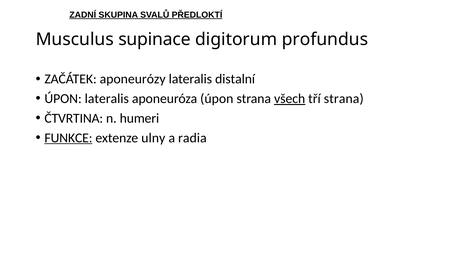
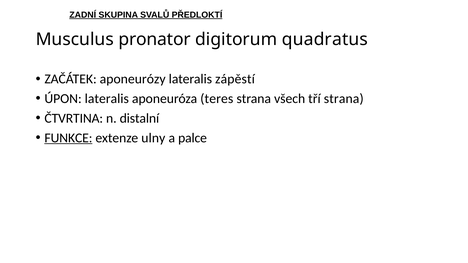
supinace: supinace -> pronator (155, 39)
profundus: profundus -> quadratus (325, 39)
distalní: distalní -> zápěstí (235, 79)
aponeuróza úpon: úpon -> teres (217, 99)
všech underline: present -> none (290, 99)
humeri: humeri -> distalní (139, 118)
radia: radia -> palce (193, 138)
